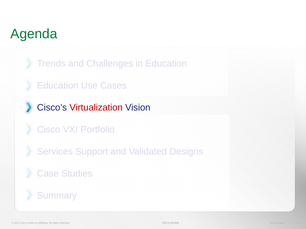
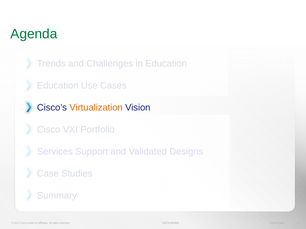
Virtualization colour: red -> orange (96, 108)
